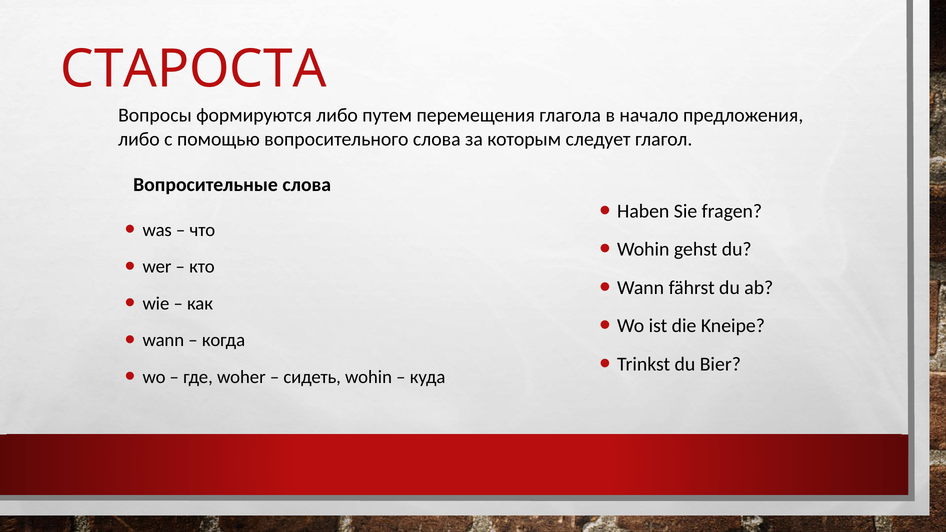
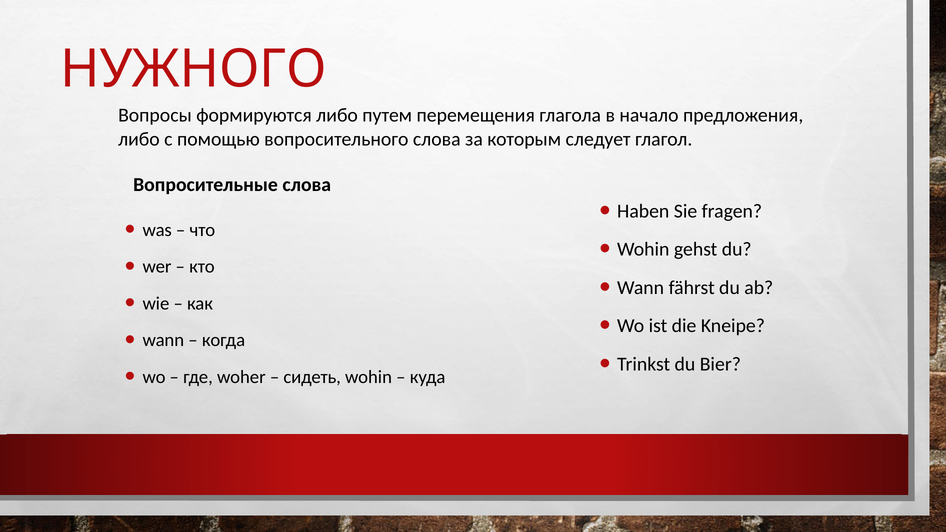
СТАРОСТА: СТАРОСТА -> НУЖНОГО (193, 69)
